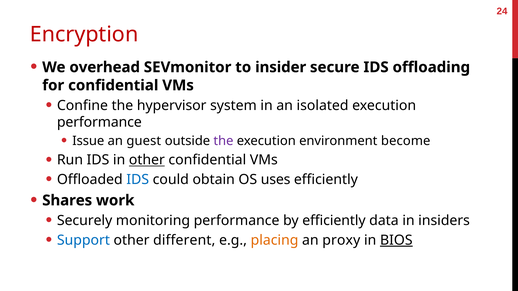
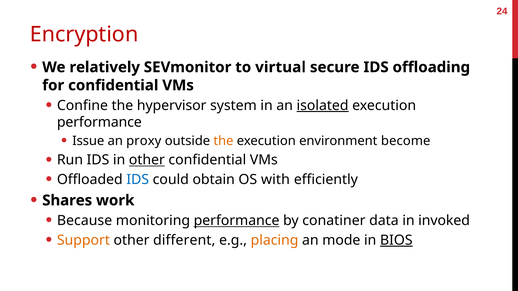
overhead: overhead -> relatively (105, 67)
insider: insider -> virtual (281, 67)
isolated underline: none -> present (323, 106)
guest: guest -> proxy (144, 141)
the colour: purple -> orange (223, 141)
uses: uses -> with (275, 180)
Securely: Securely -> Because (85, 221)
performance underline: none -> present (237, 221)
by efficiently: efficiently -> conatiner (334, 221)
insiders: insiders -> invoked (444, 221)
Support colour: blue -> orange (83, 240)
proxy: proxy -> mode (341, 240)
